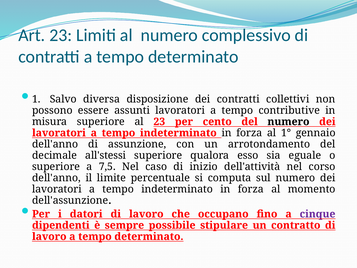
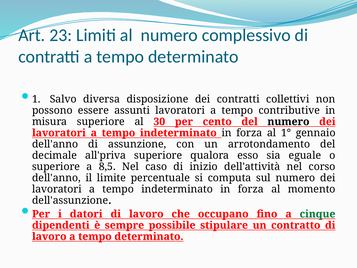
al 23: 23 -> 30 (159, 122)
all'stessi: all'stessi -> all'priva (106, 155)
7,5: 7,5 -> 8,5 (107, 167)
cinque colour: purple -> green (318, 214)
